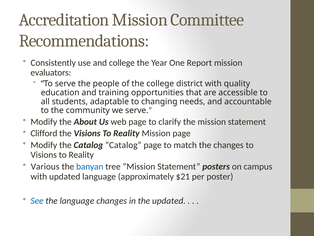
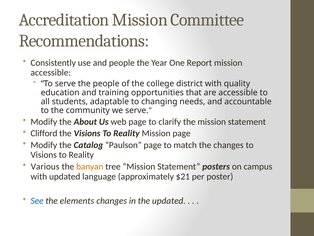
and college: college -> people (122, 63)
evaluators: evaluators -> accessible (51, 73)
Catalog Catalog: Catalog -> Paulson (123, 145)
banyan colour: blue -> orange (90, 166)
the language: language -> elements (77, 200)
